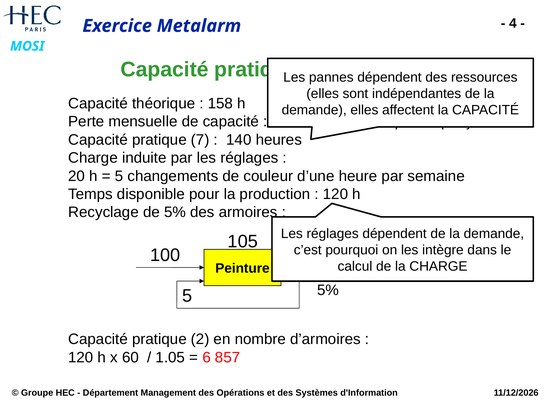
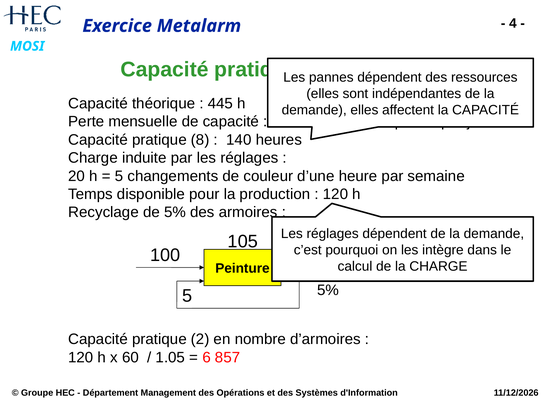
158: 158 -> 445 (220, 103)
7: 7 -> 8 (200, 140)
